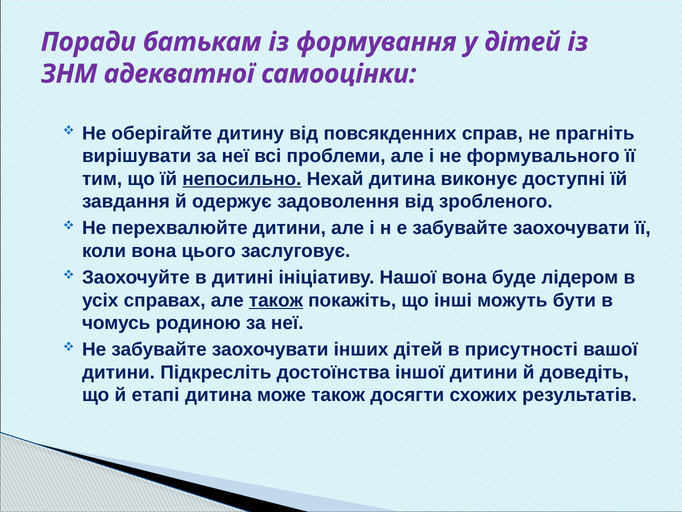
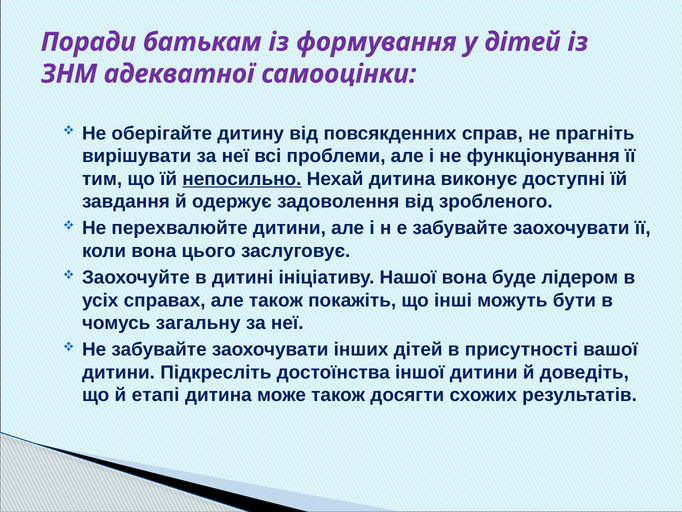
формувального: формувального -> функціонування (543, 156)
також underline: present -> none (276, 300)
родиною: родиною -> загальну (198, 323)
